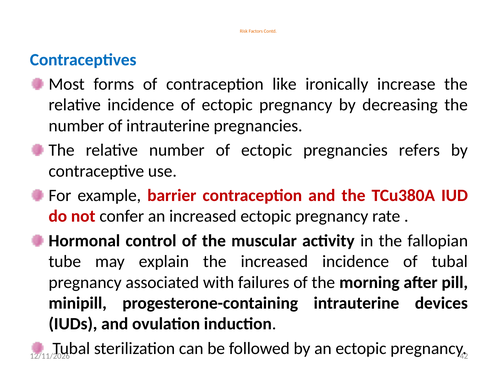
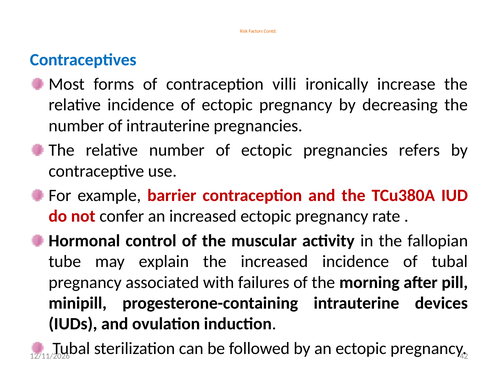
like: like -> villi (284, 84)
